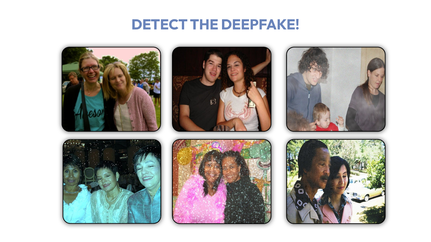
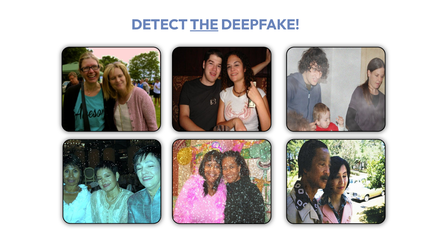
THE underline: none -> present (204, 25)
